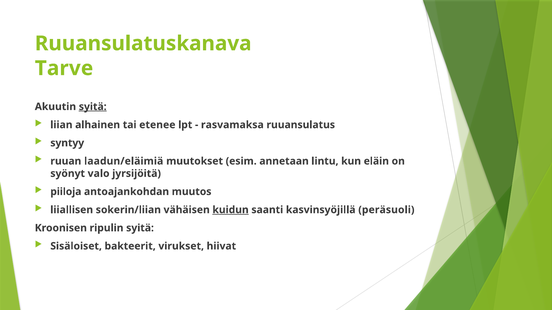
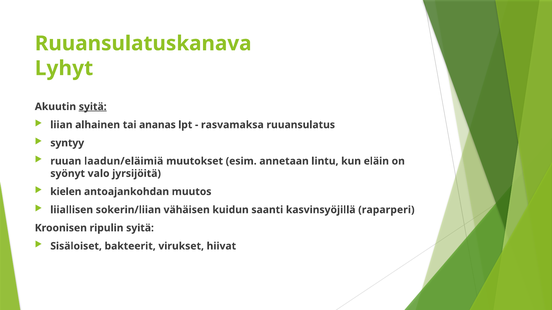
Tarve: Tarve -> Lyhyt (64, 68)
etenee: etenee -> ananas (157, 125)
piiloja: piiloja -> kielen (66, 192)
kuidun underline: present -> none (231, 210)
peräsuoli: peräsuoli -> raparperi (386, 210)
